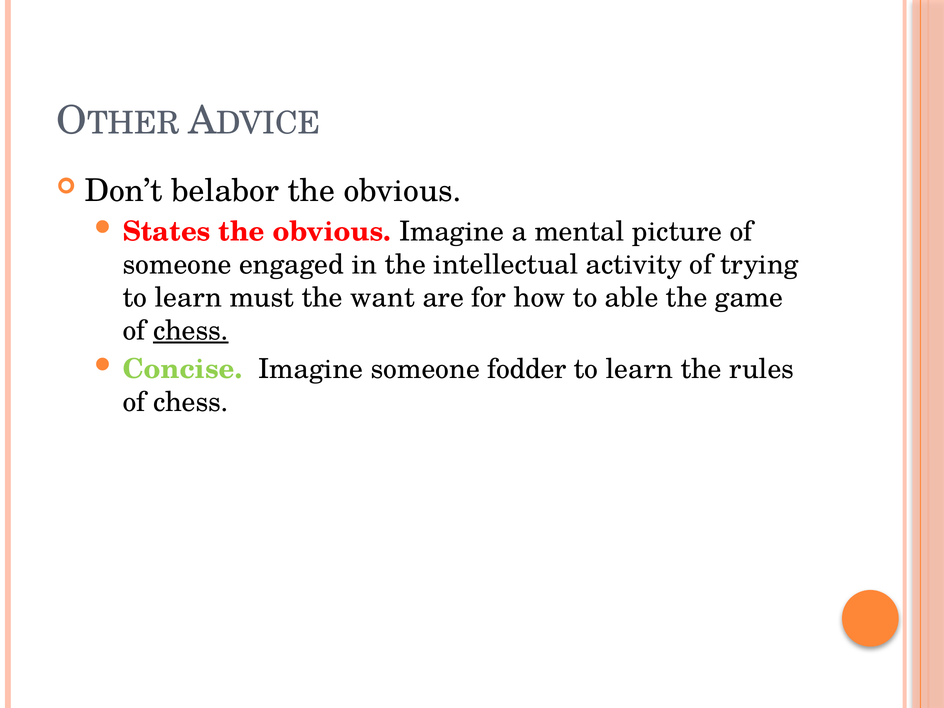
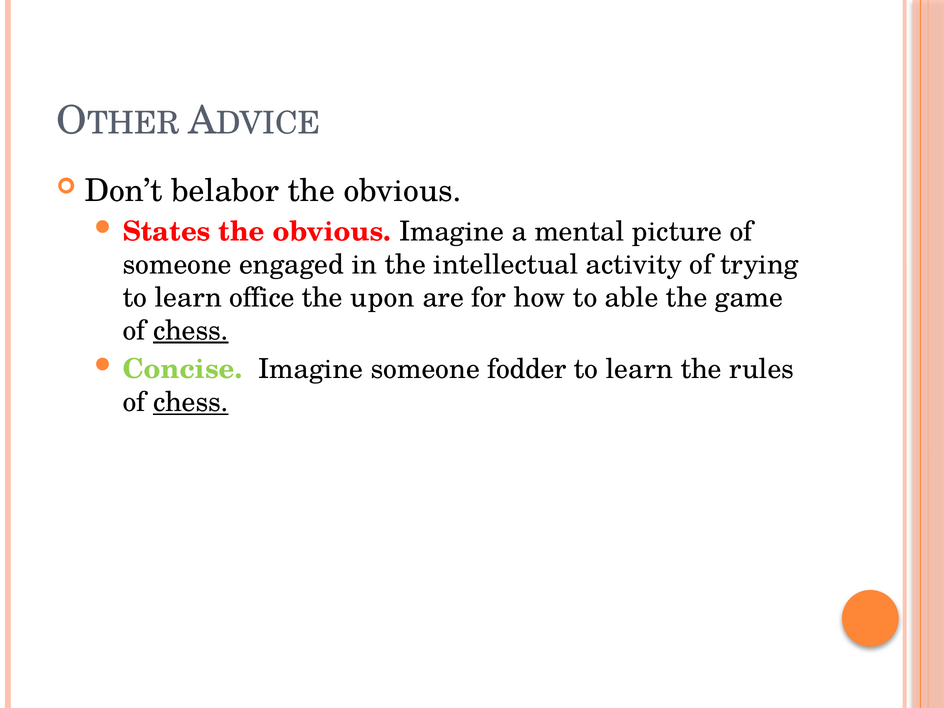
must: must -> office (262, 298)
want: want -> upon (383, 298)
chess underline: none -> present (191, 402)
